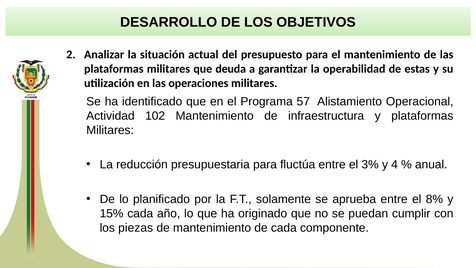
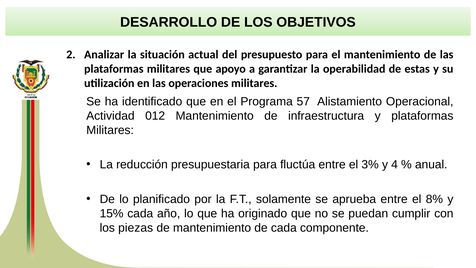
deuda: deuda -> apoyo (231, 69)
102: 102 -> 012 (155, 116)
